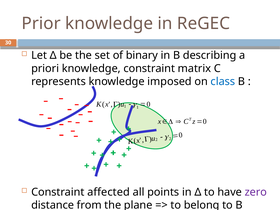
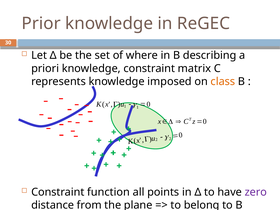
binary: binary -> where (142, 55)
class colour: blue -> orange (223, 81)
affected: affected -> function (109, 192)
